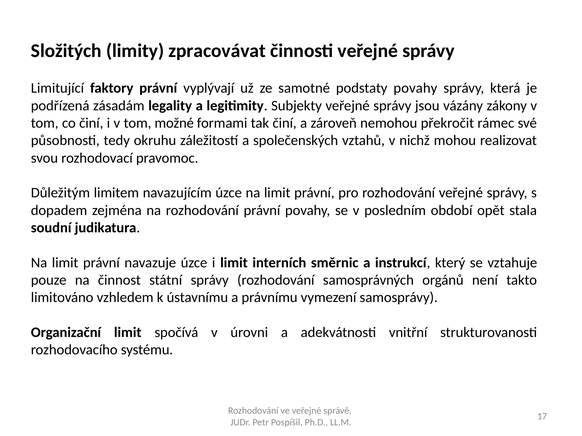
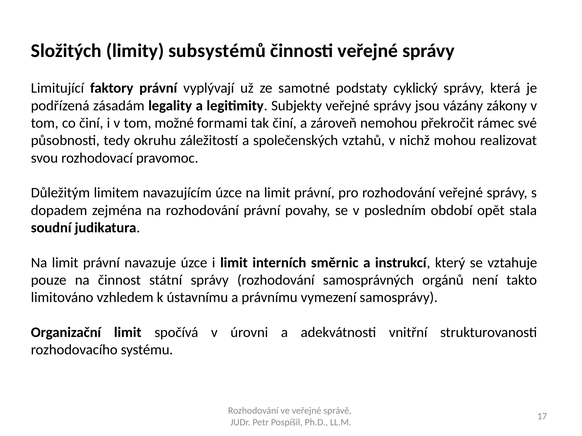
zpracovávat: zpracovávat -> subsystémů (217, 51)
podstaty povahy: povahy -> cyklický (416, 88)
